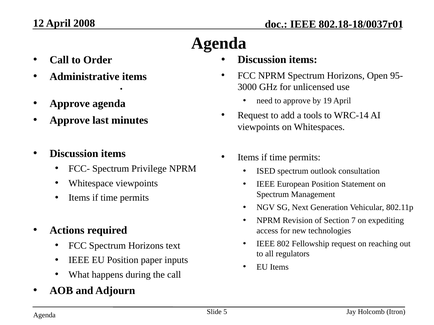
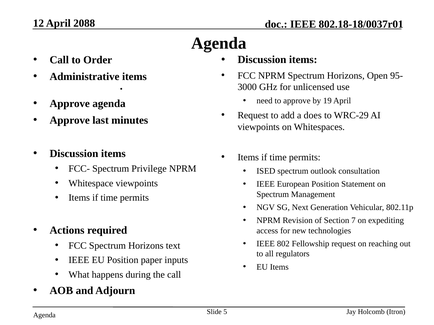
2008: 2008 -> 2088 (84, 23)
tools: tools -> does (313, 116)
WRC-14: WRC-14 -> WRC-29 (351, 116)
